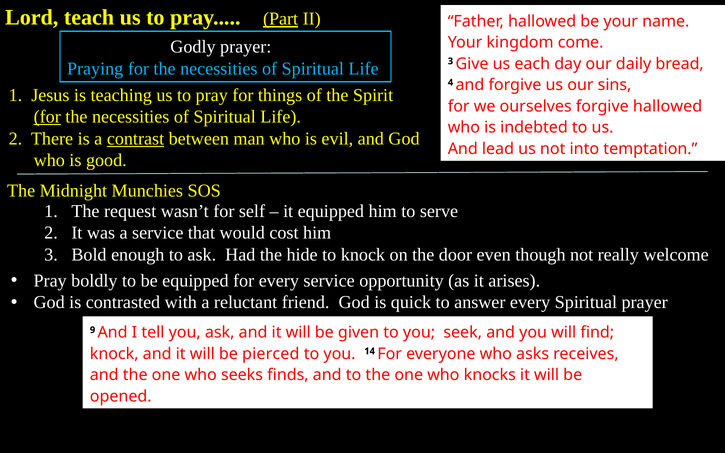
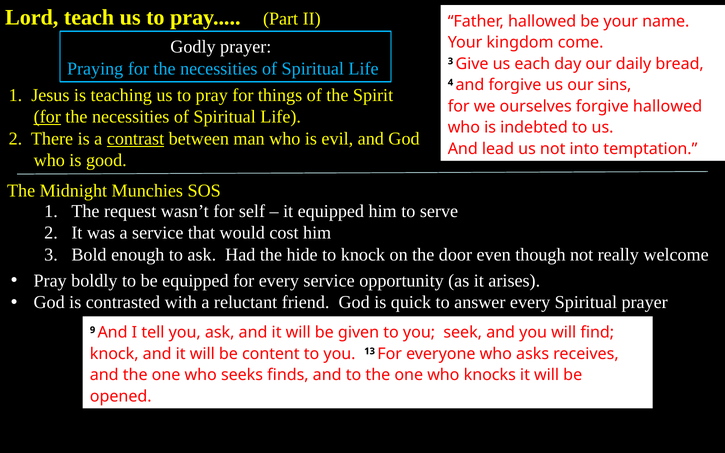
Part underline: present -> none (281, 19)
pierced: pierced -> content (271, 354)
14: 14 -> 13 (370, 351)
